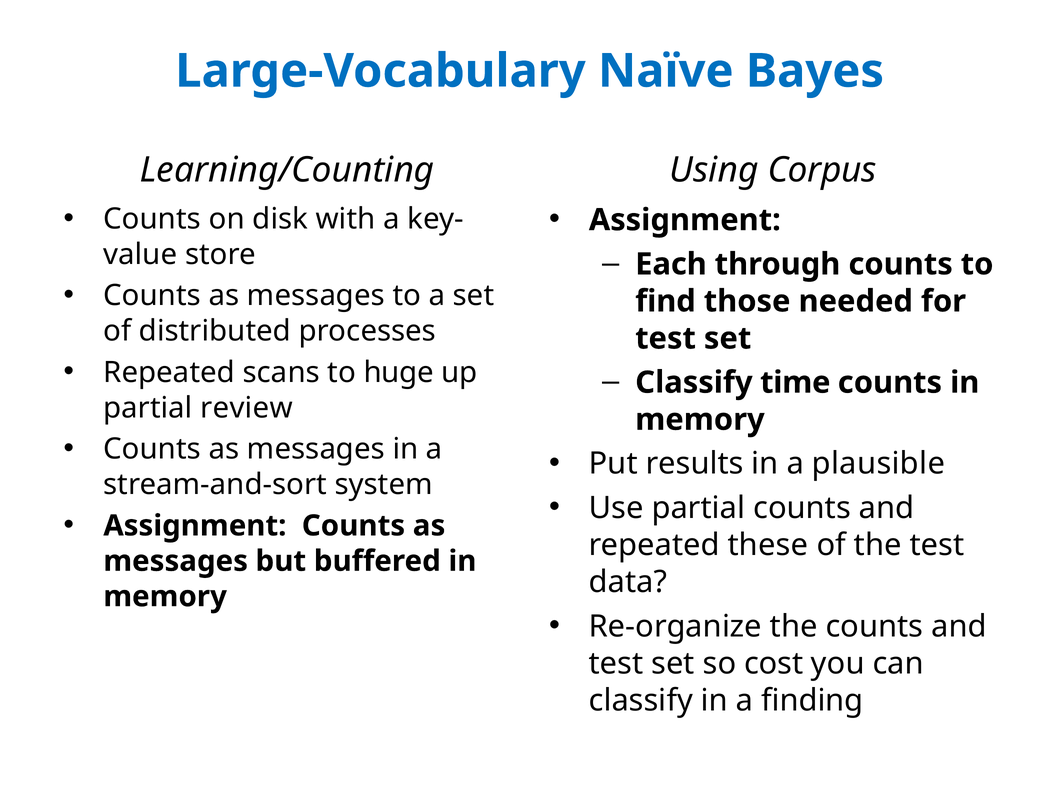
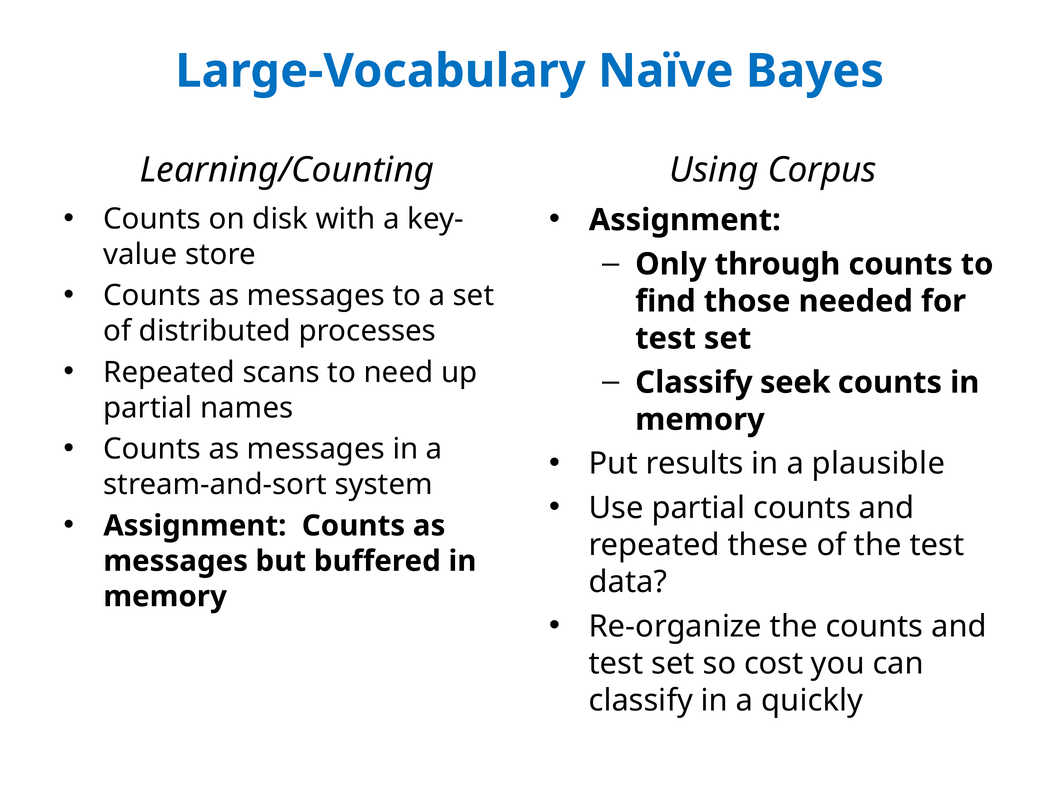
Each: Each -> Only (671, 264)
huge: huge -> need (399, 372)
time: time -> seek (795, 383)
review: review -> names (247, 408)
finding: finding -> quickly (812, 700)
